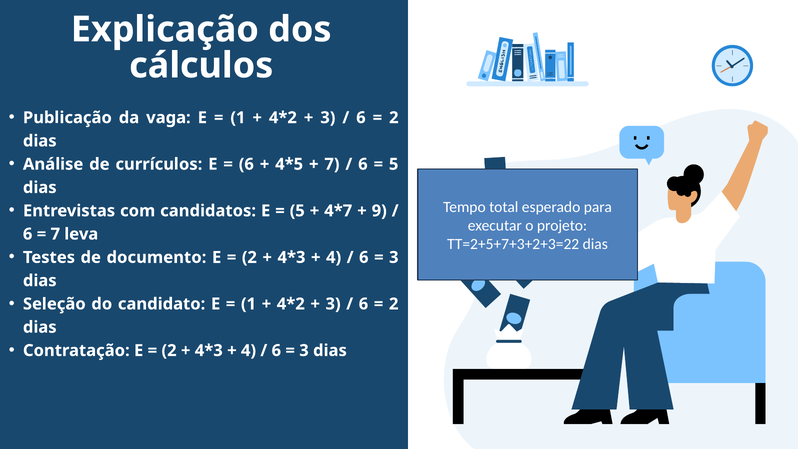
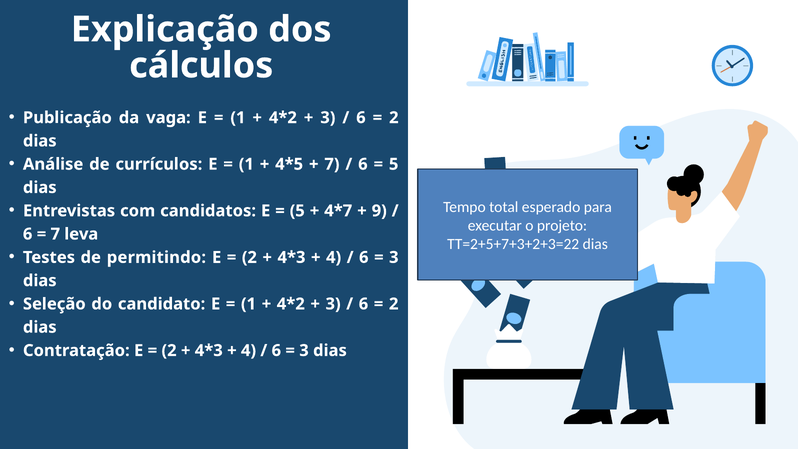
6: 6 -> 1 (246, 164)
documento: documento -> permitindo (156, 257)
